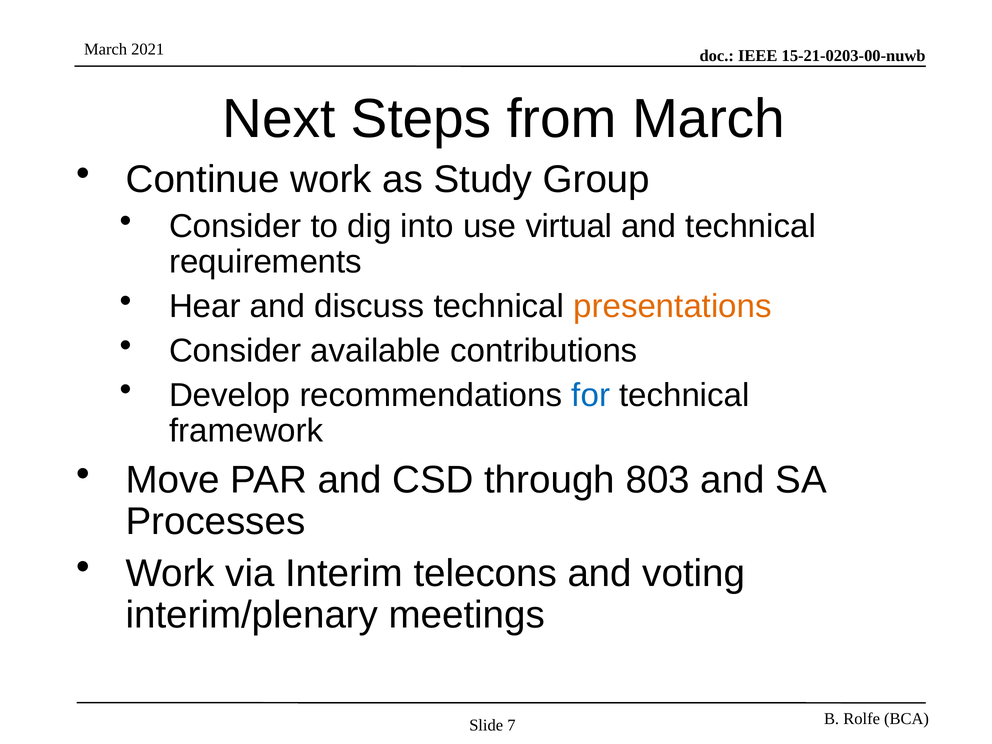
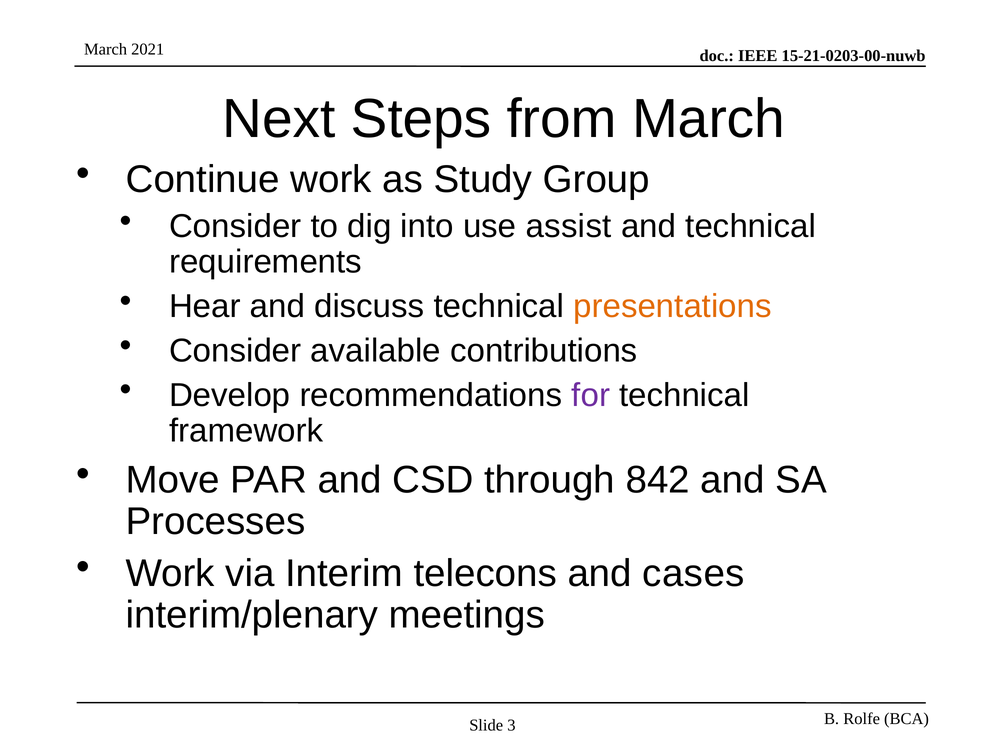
virtual: virtual -> assist (569, 226)
for colour: blue -> purple (591, 395)
803: 803 -> 842 (658, 480)
voting: voting -> cases (694, 573)
7: 7 -> 3 (511, 725)
